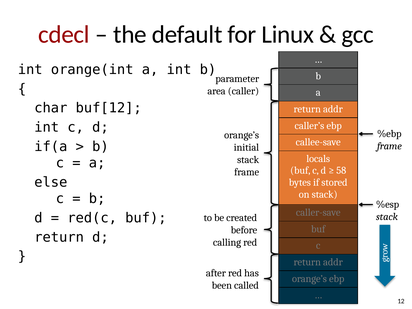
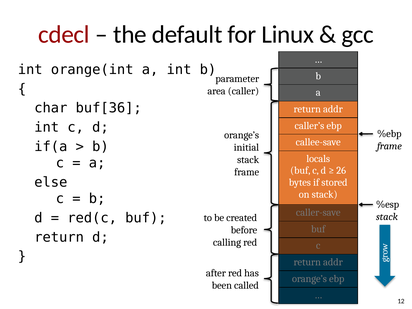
buf[12: buf[12 -> buf[36 (109, 108)
58: 58 -> 26 (341, 171)
